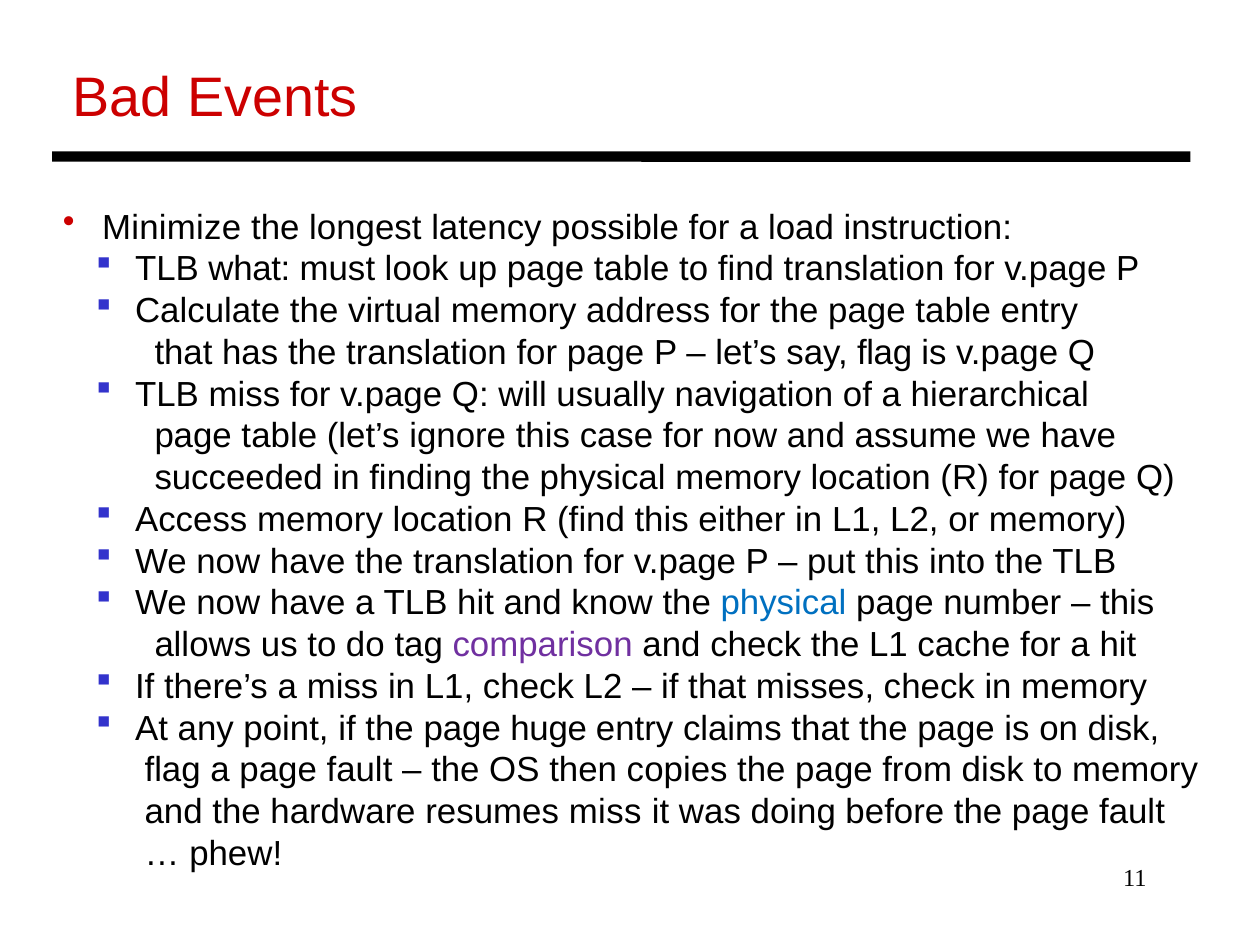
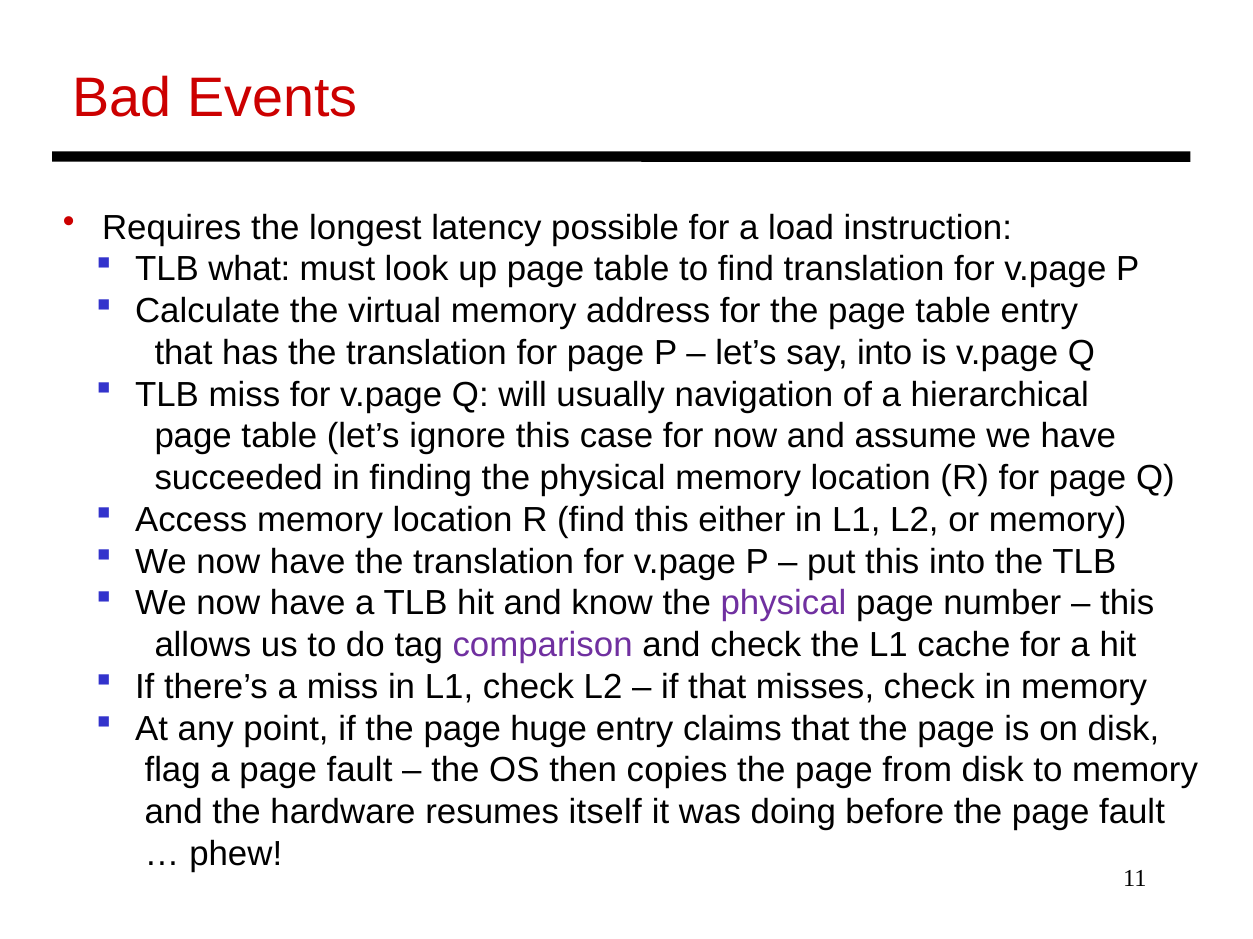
Minimize: Minimize -> Requires (172, 228)
say flag: flag -> into (885, 353)
physical colour: blue -> purple (783, 604)
resumes miss: miss -> itself (605, 813)
